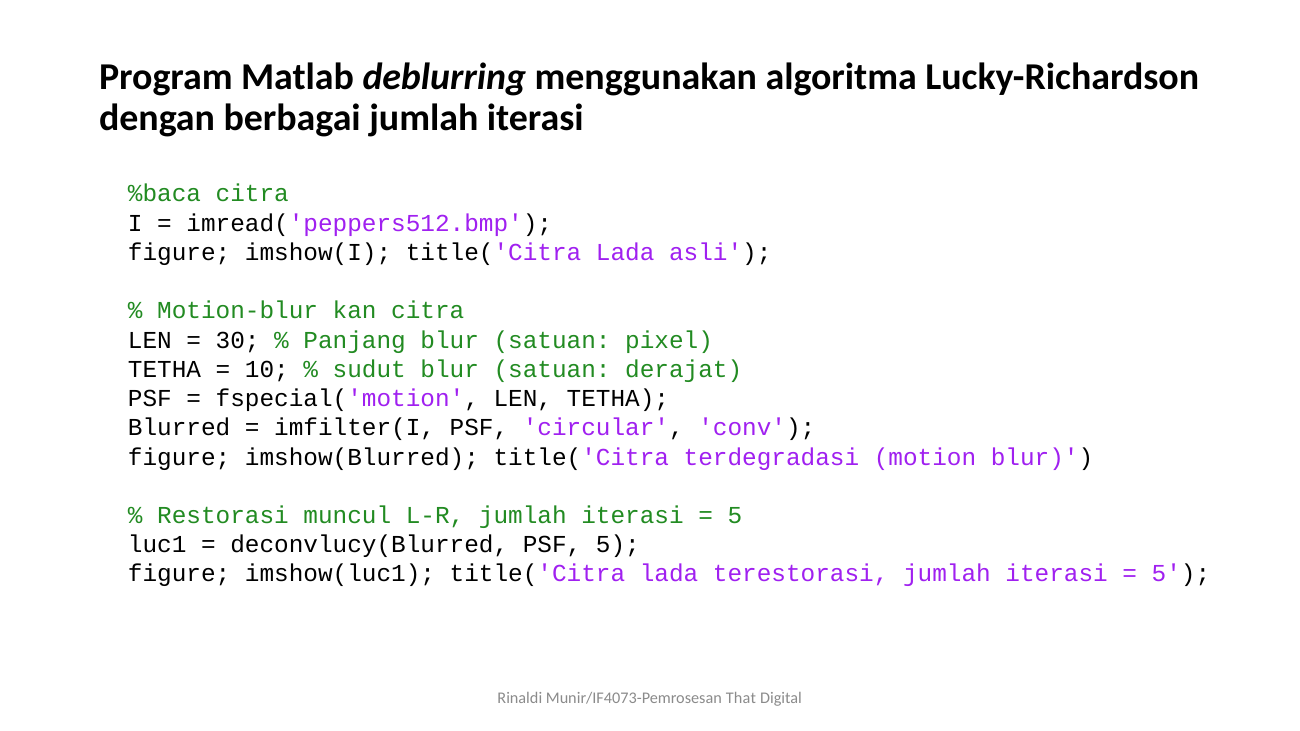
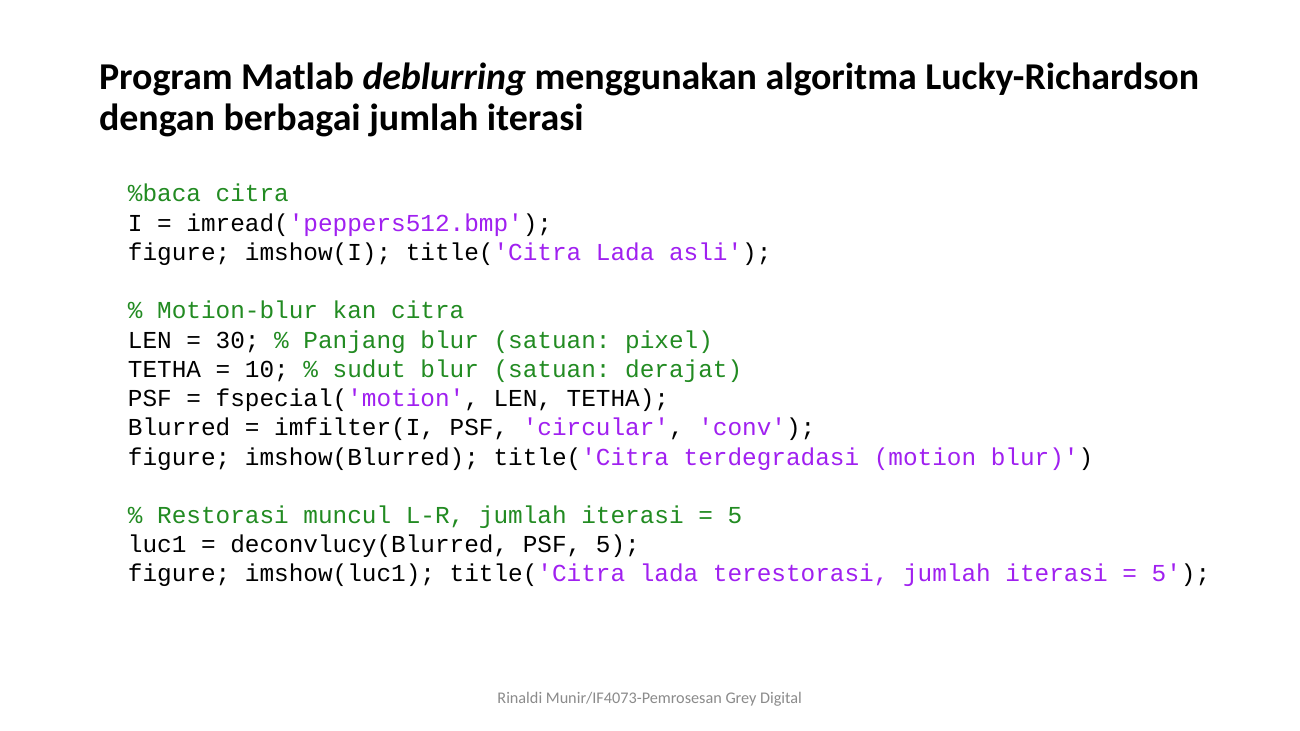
That: That -> Grey (741, 698)
